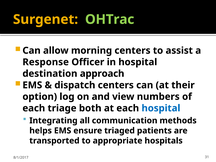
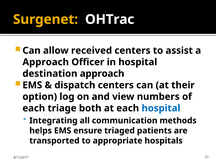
OHTrac colour: light green -> white (110, 19)
morning: morning -> received (92, 51)
Response: Response -> Approach (46, 62)
